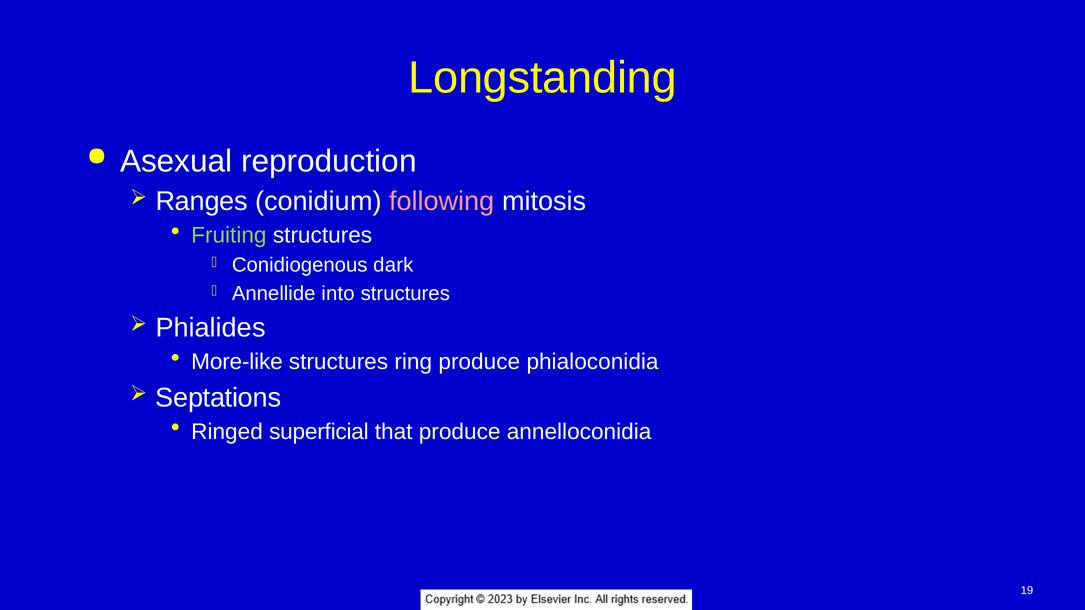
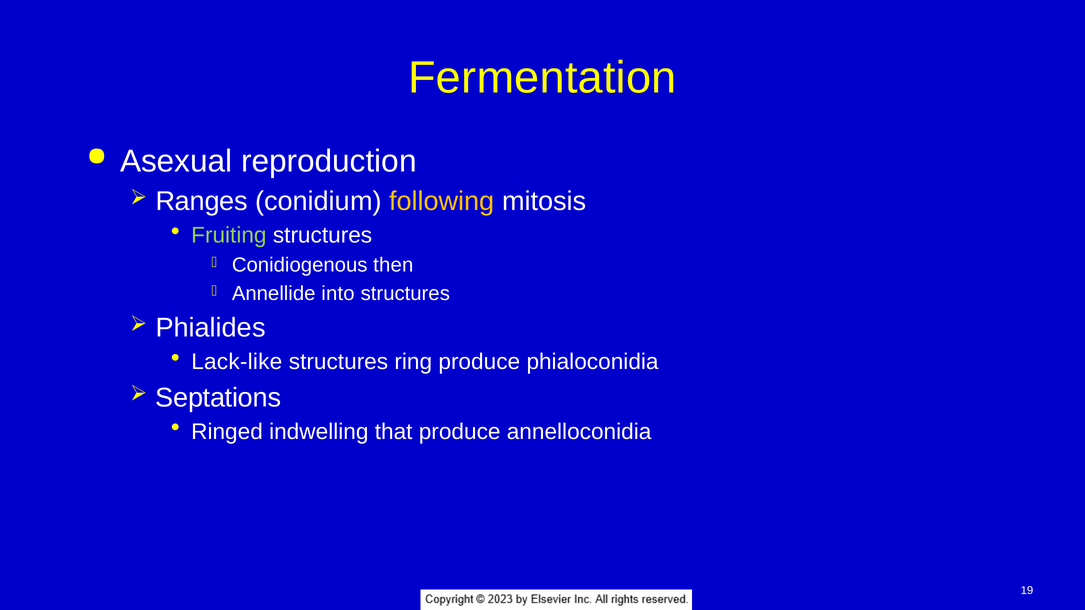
Longstanding: Longstanding -> Fermentation (542, 78)
following colour: pink -> yellow (442, 202)
dark: dark -> then (393, 265)
More-like: More-like -> Lack-like (237, 362)
superficial: superficial -> indwelling (319, 432)
